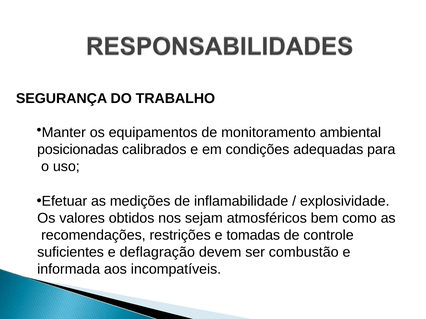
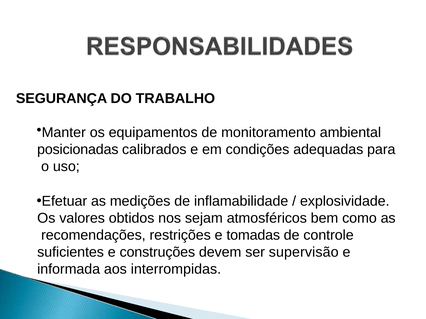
deflagração: deflagração -> construções (157, 253)
combustão: combustão -> supervisão (304, 253)
incompatíveis: incompatíveis -> interrompidas (176, 270)
